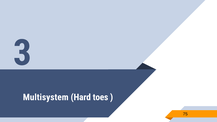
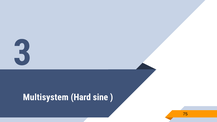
toes: toes -> sine (100, 97)
